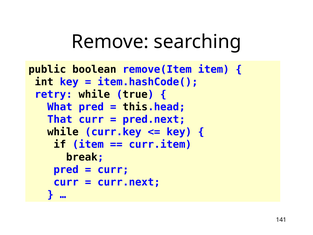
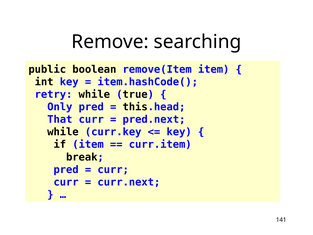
What: What -> Only (60, 107)
